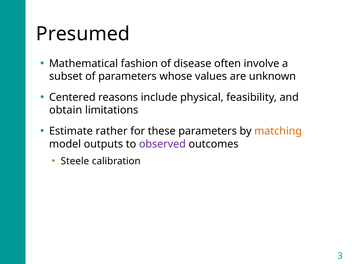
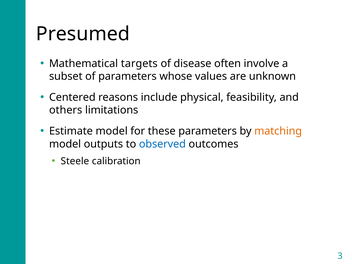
fashion: fashion -> targets (139, 64)
obtain: obtain -> others (66, 110)
Estimate rather: rather -> model (112, 131)
observed colour: purple -> blue (162, 144)
